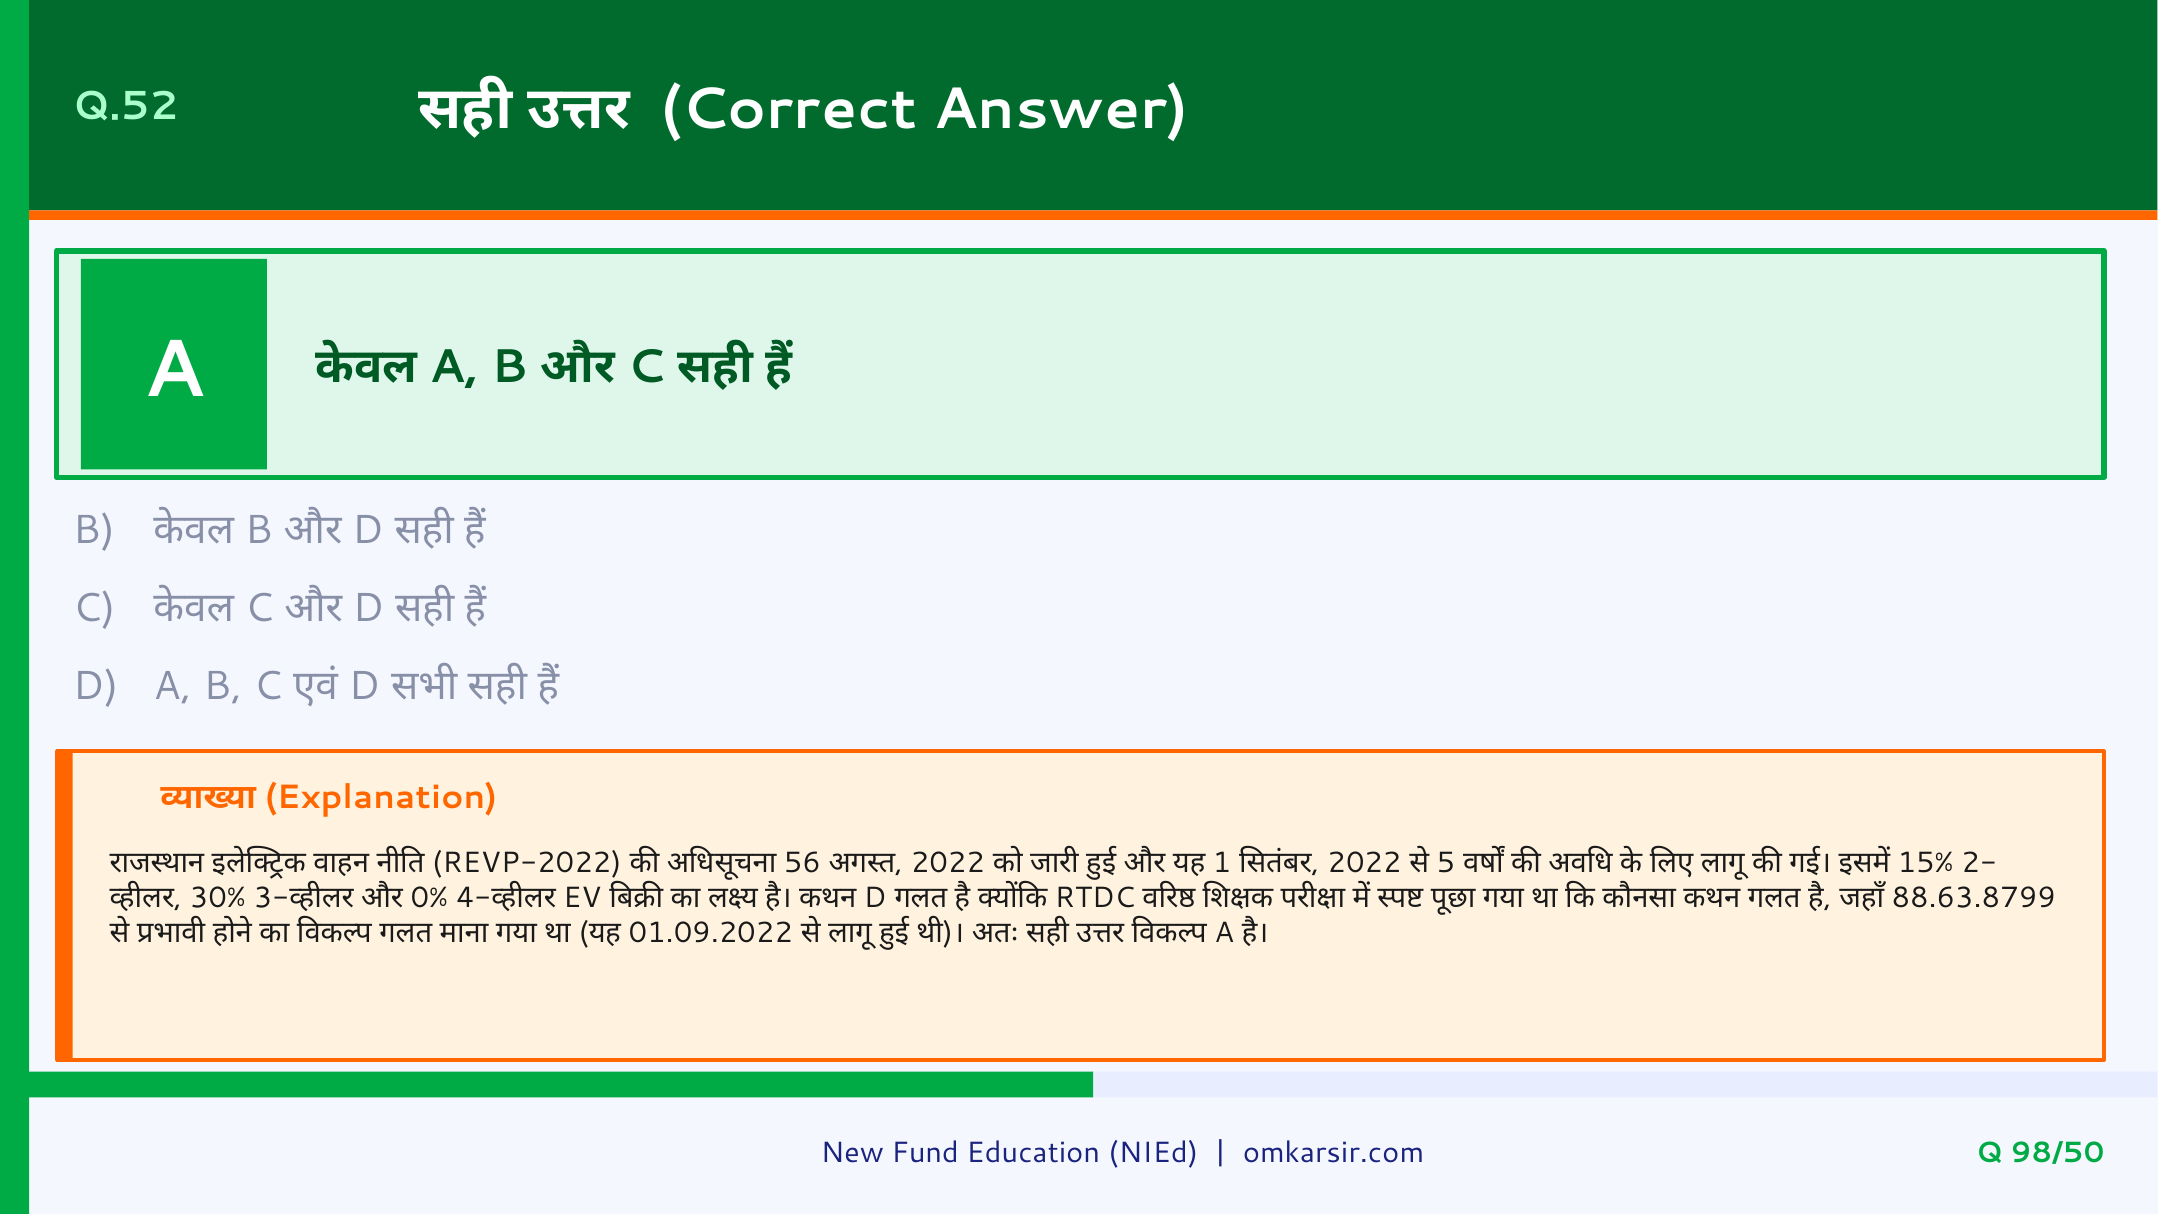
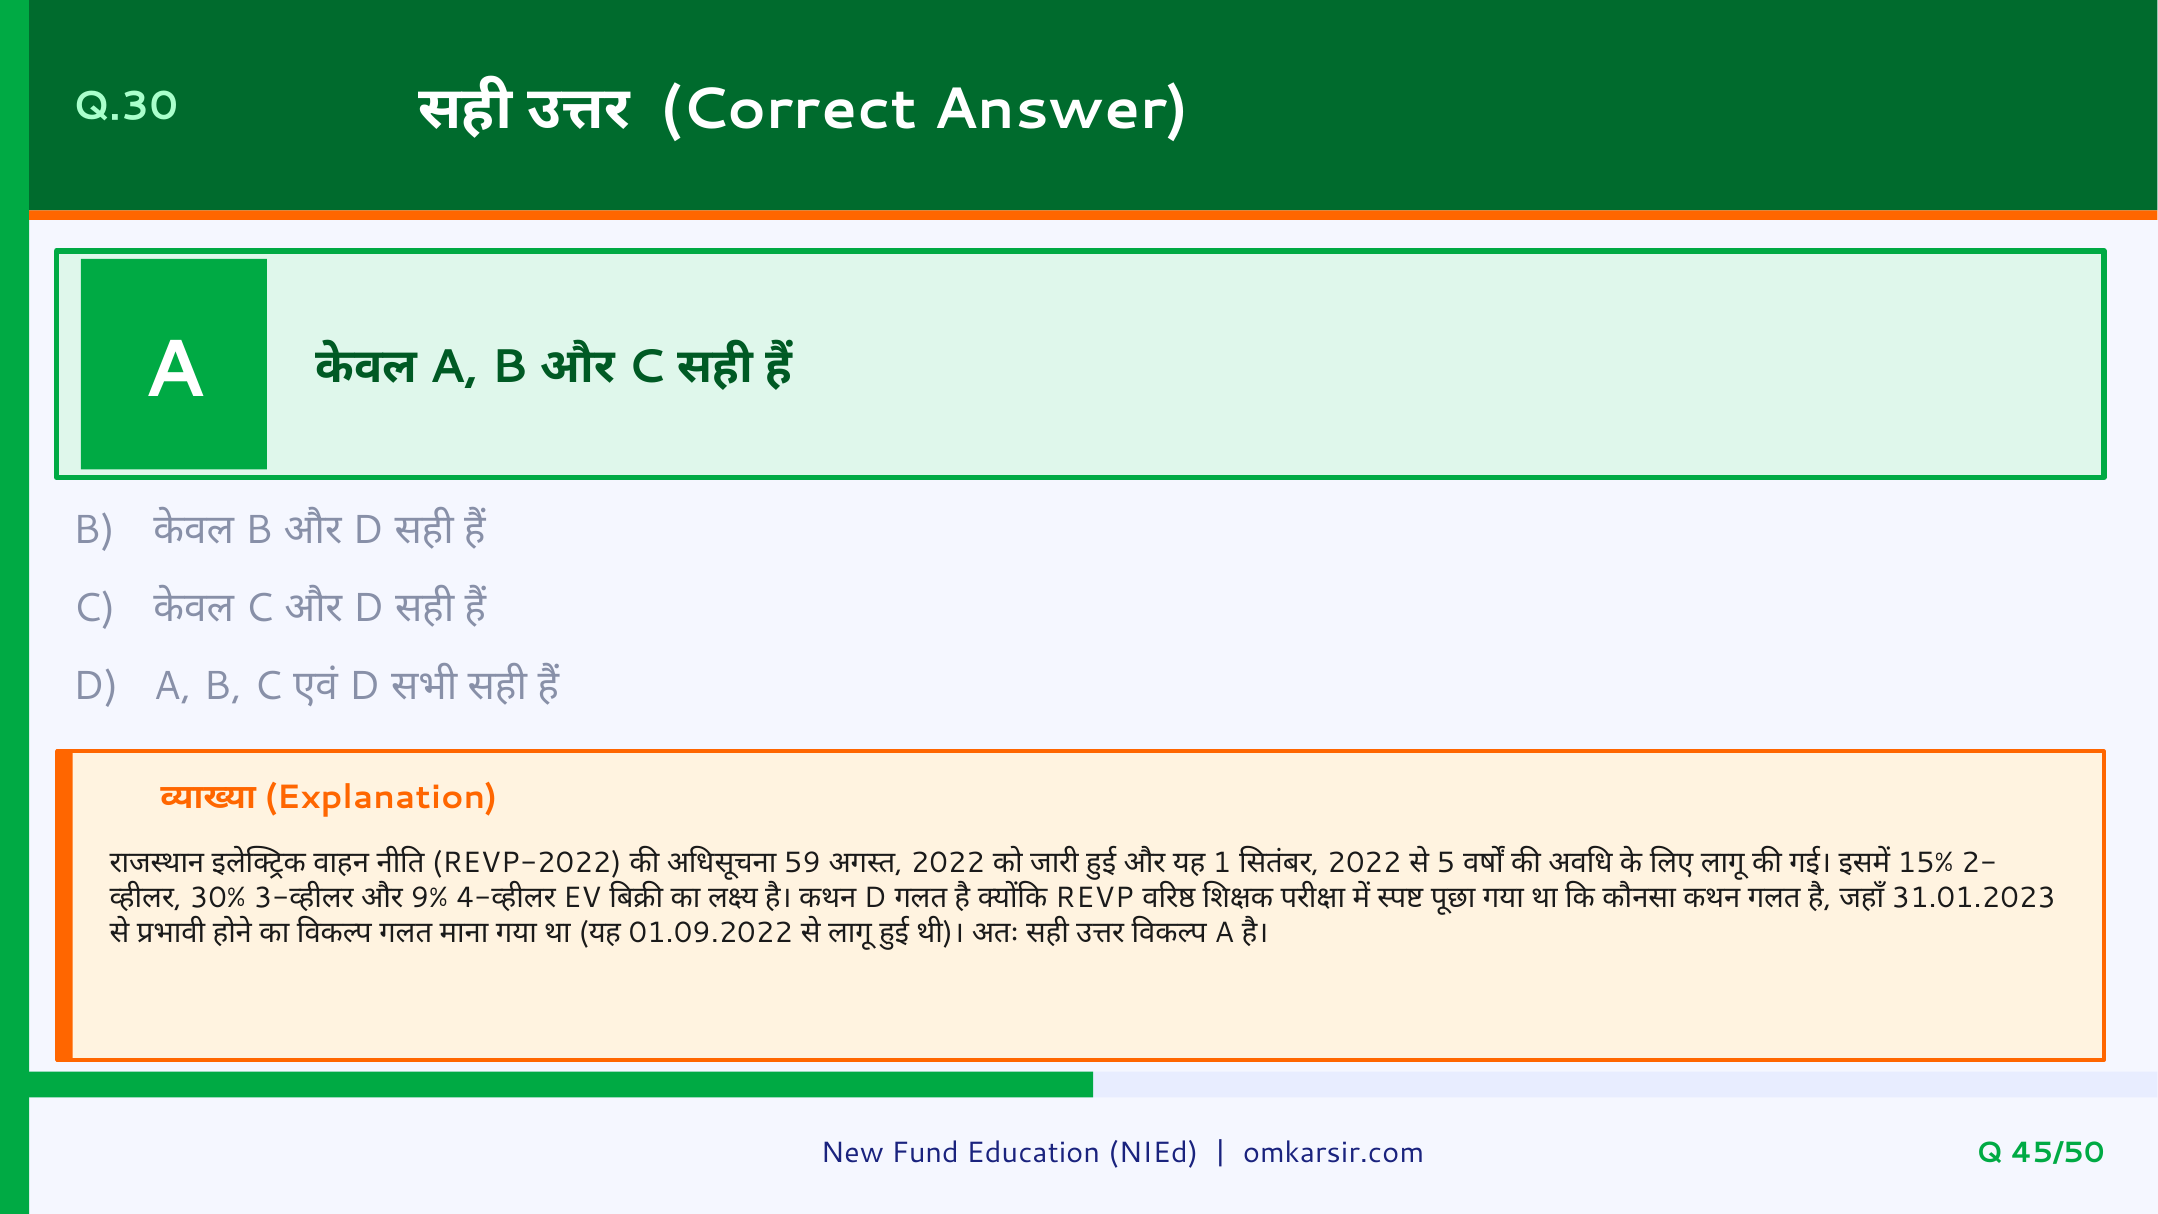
Q.52: Q.52 -> Q.30 (125, 106)
56: 56 -> 59 (802, 863)
0%: 0% -> 9% (429, 897)
RTDC: RTDC -> REVP (1095, 897)
88.63.8799: 88.63.8799 -> 31.01.2023 (1974, 897)
98/50: 98/50 -> 45/50 (2058, 1153)
